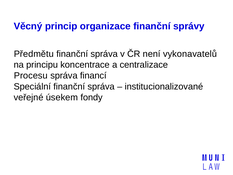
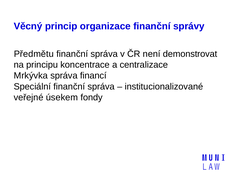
vykonavatelů: vykonavatelů -> demonstrovat (190, 54)
Procesu: Procesu -> Mrkývka (31, 76)
